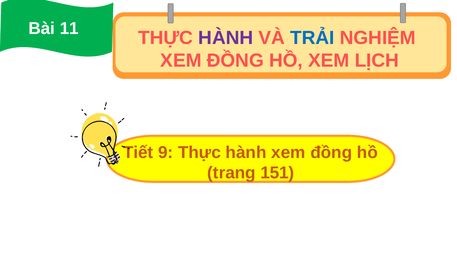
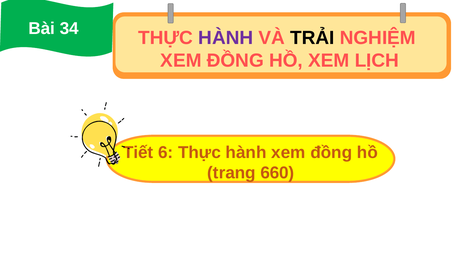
11: 11 -> 34 (69, 29)
TRẢI colour: blue -> black (312, 38)
9: 9 -> 6 (166, 152)
151: 151 -> 660 (277, 173)
